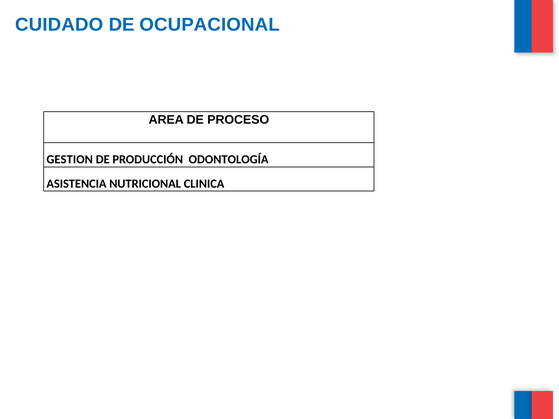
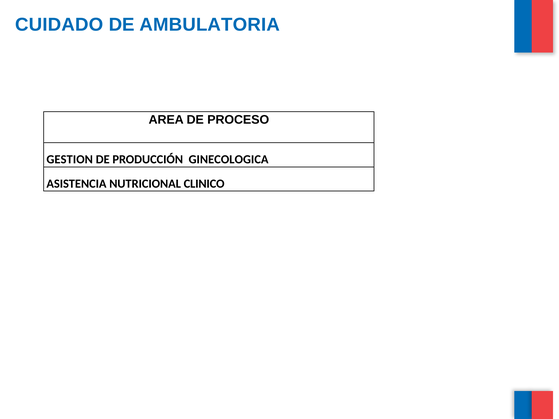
OCUPACIONAL: OCUPACIONAL -> AMBULATORIA (210, 25)
ODONTOLOGÍA: ODONTOLOGÍA -> GINECOLOGICA (229, 160)
CLINICA: CLINICA -> CLINICO (204, 184)
